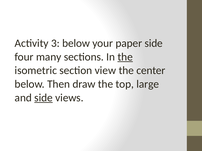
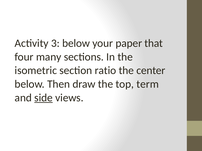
paper side: side -> that (154, 43)
the underline: present -> none (125, 57)
view: view -> ratio (105, 71)
large: large -> term (148, 84)
